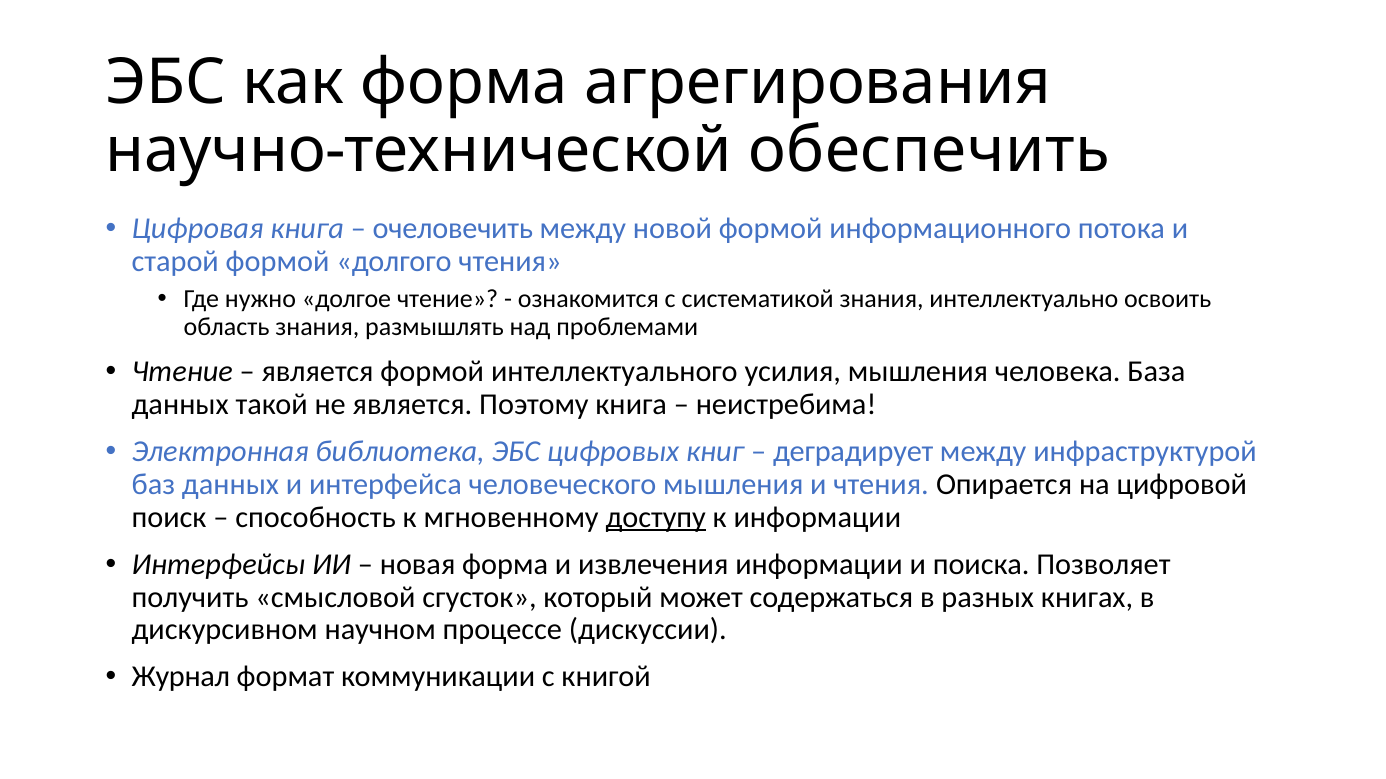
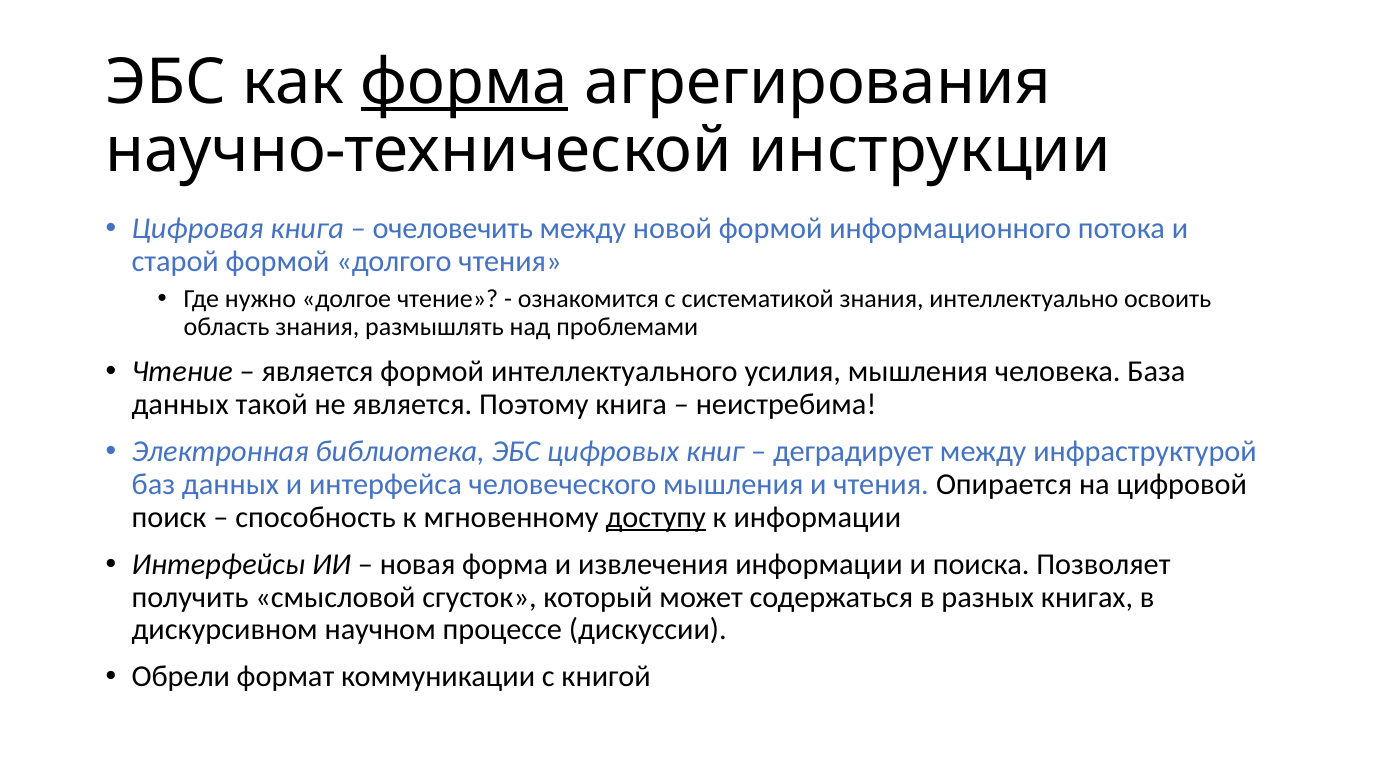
форма underline: none -> present (464, 82)
обеспечить: обеспечить -> инструкции (930, 151)
Журнал: Журнал -> Обрели (181, 677)
